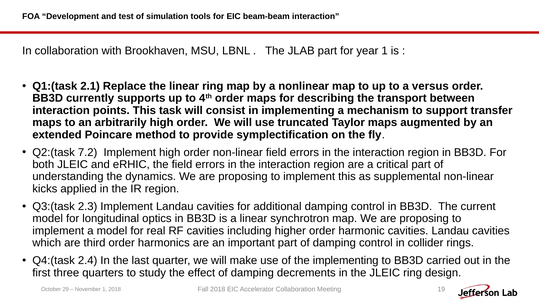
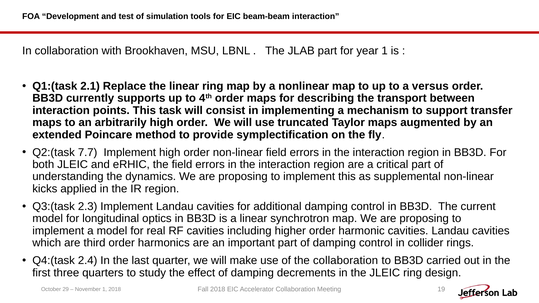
7.2: 7.2 -> 7.7 (88, 152)
the implementing: implementing -> collaboration (346, 261)
